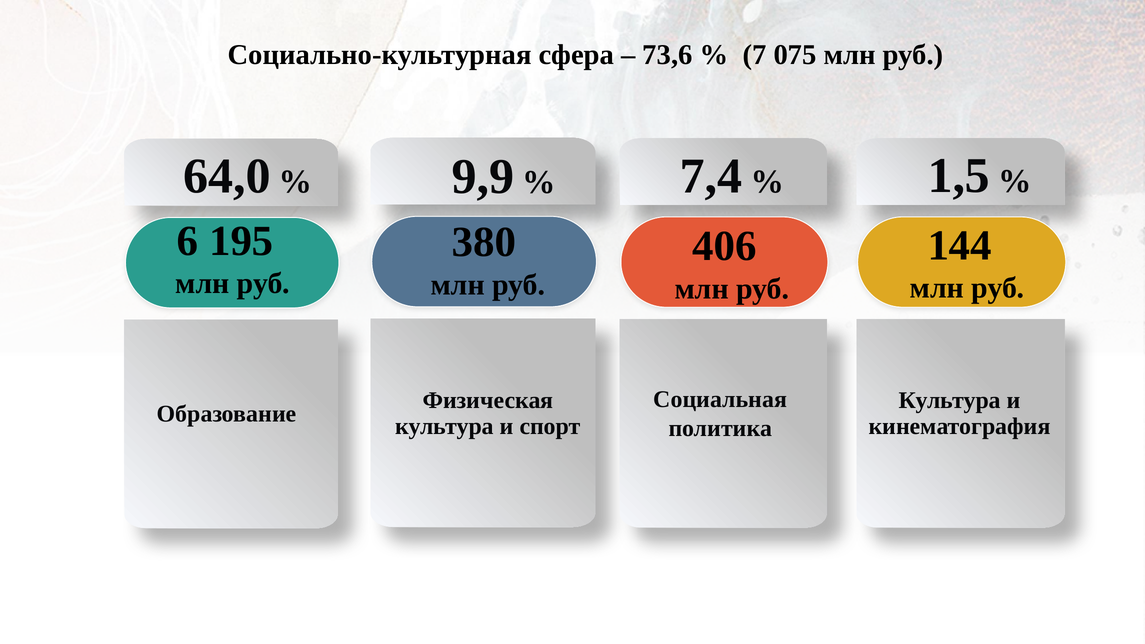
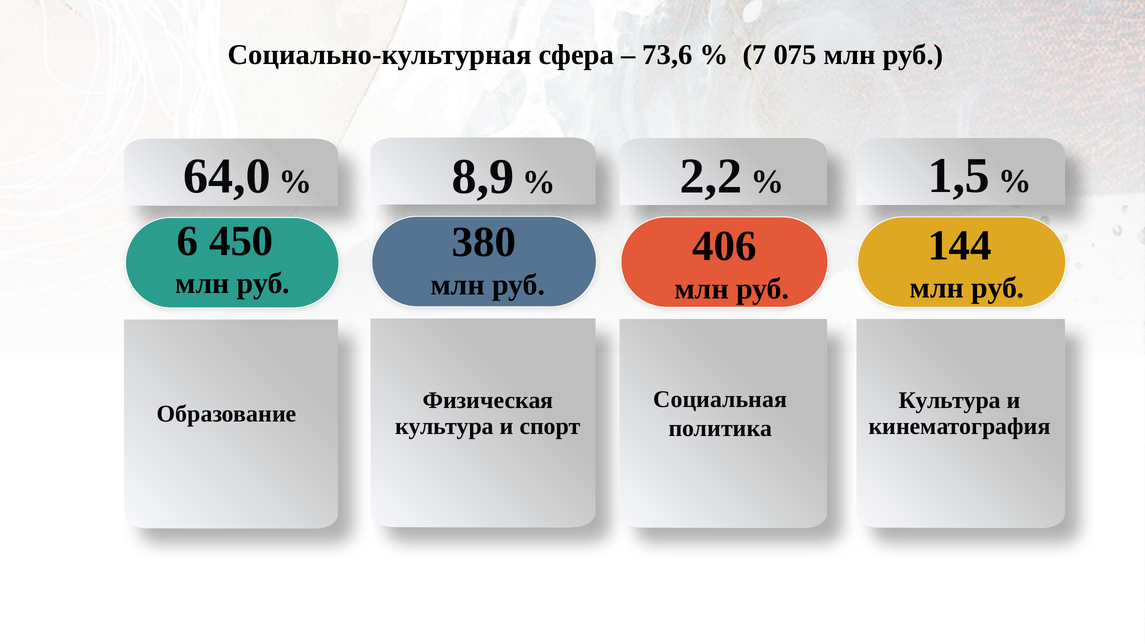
7,4: 7,4 -> 2,2 (711, 176)
9,9: 9,9 -> 8,9 (483, 177)
195: 195 -> 450 (241, 241)
